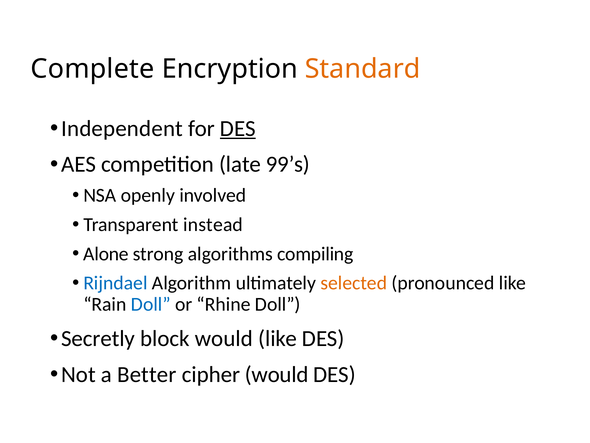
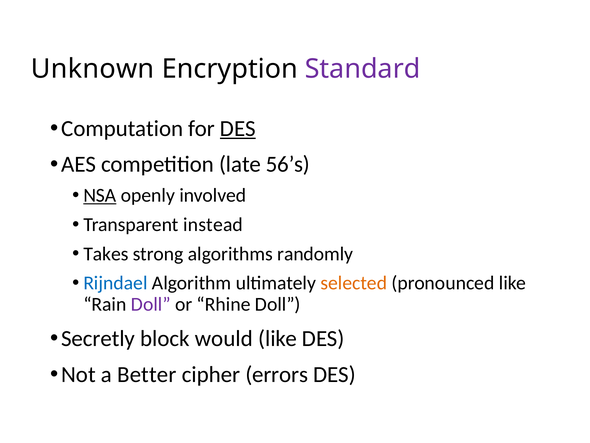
Complete: Complete -> Unknown (92, 69)
Standard colour: orange -> purple (363, 69)
Independent: Independent -> Computation (122, 128)
99’s: 99’s -> 56’s (288, 164)
NSA underline: none -> present (100, 195)
Alone: Alone -> Takes (106, 254)
compiling: compiling -> randomly (315, 254)
Doll colour: blue -> purple (151, 304)
cipher would: would -> errors (277, 374)
